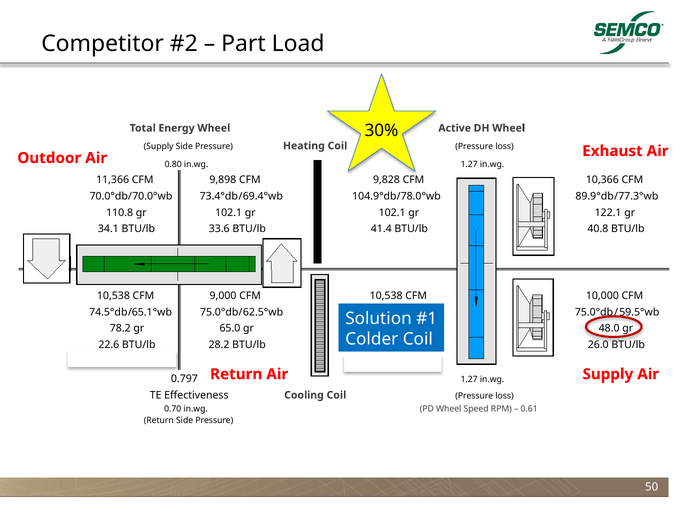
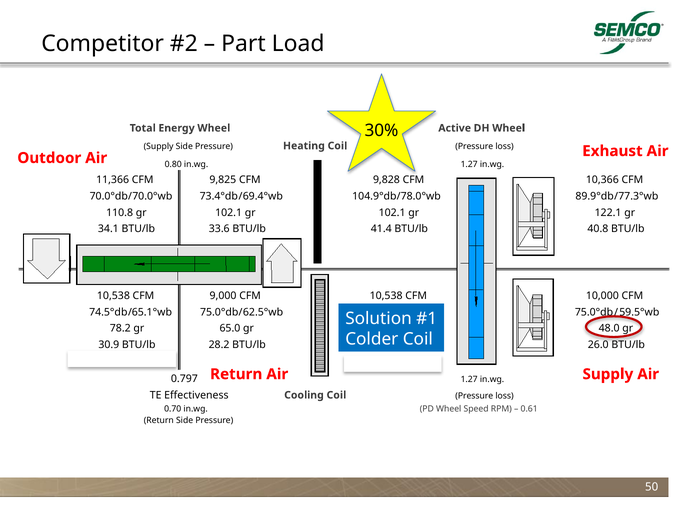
9,898: 9,898 -> 9,825 (223, 180)
22.6: 22.6 -> 30.9 (109, 345)
